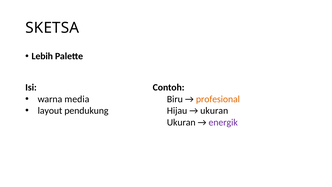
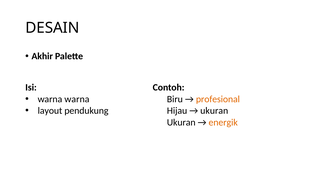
SKETSA: SKETSA -> DESAIN (52, 28)
Lebih: Lebih -> Akhir (42, 56)
warna media: media -> warna (77, 99)
energik colour: purple -> orange (223, 122)
